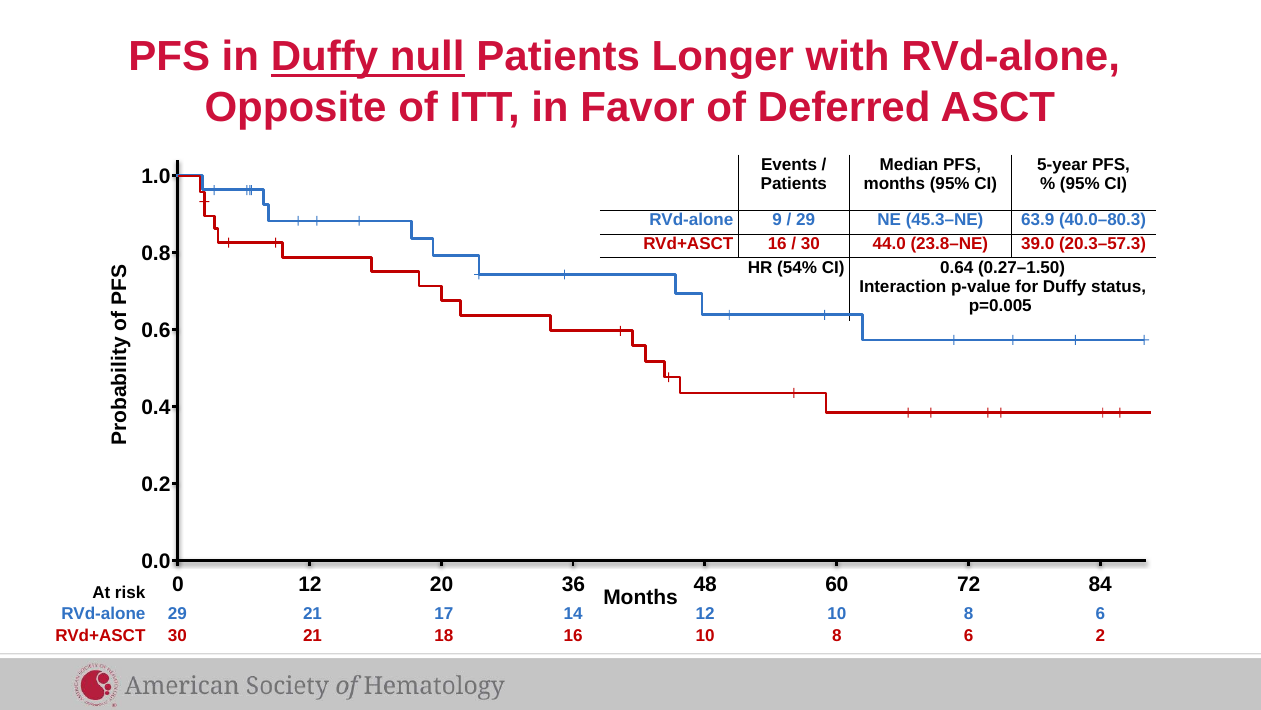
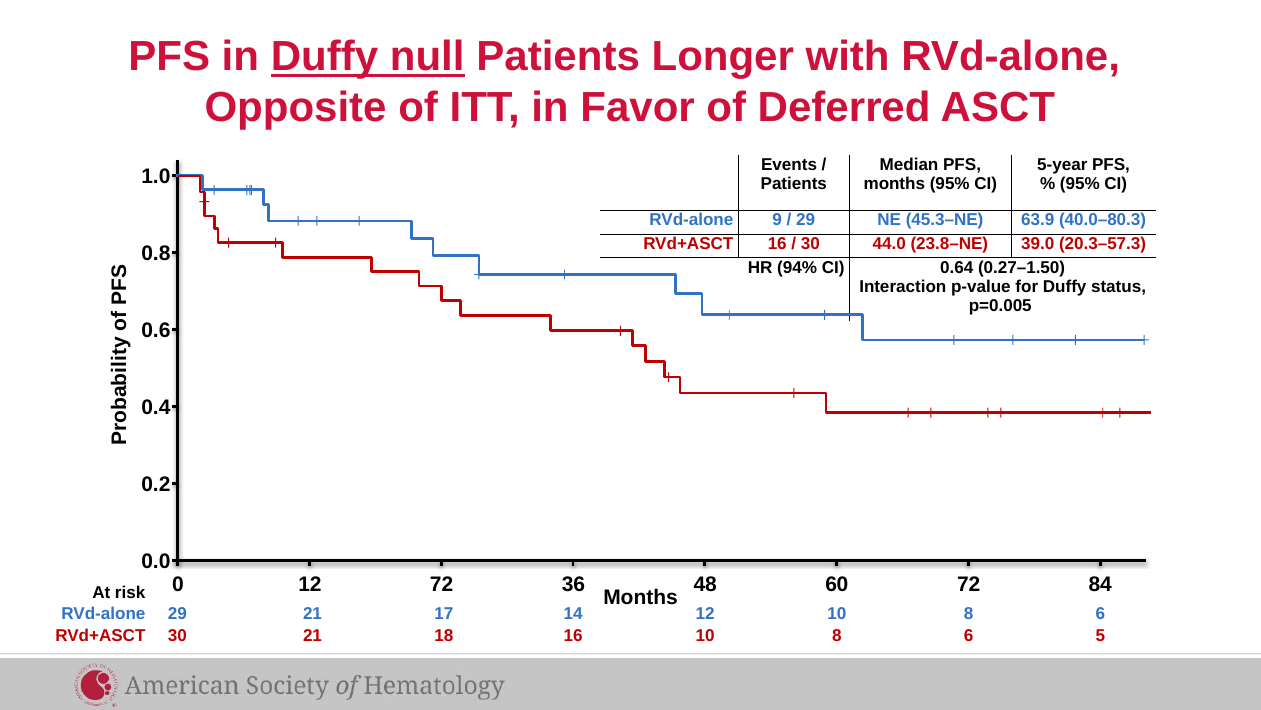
54%: 54% -> 94% (797, 267)
12 20: 20 -> 72 (442, 584)
2: 2 -> 5 (1100, 635)
